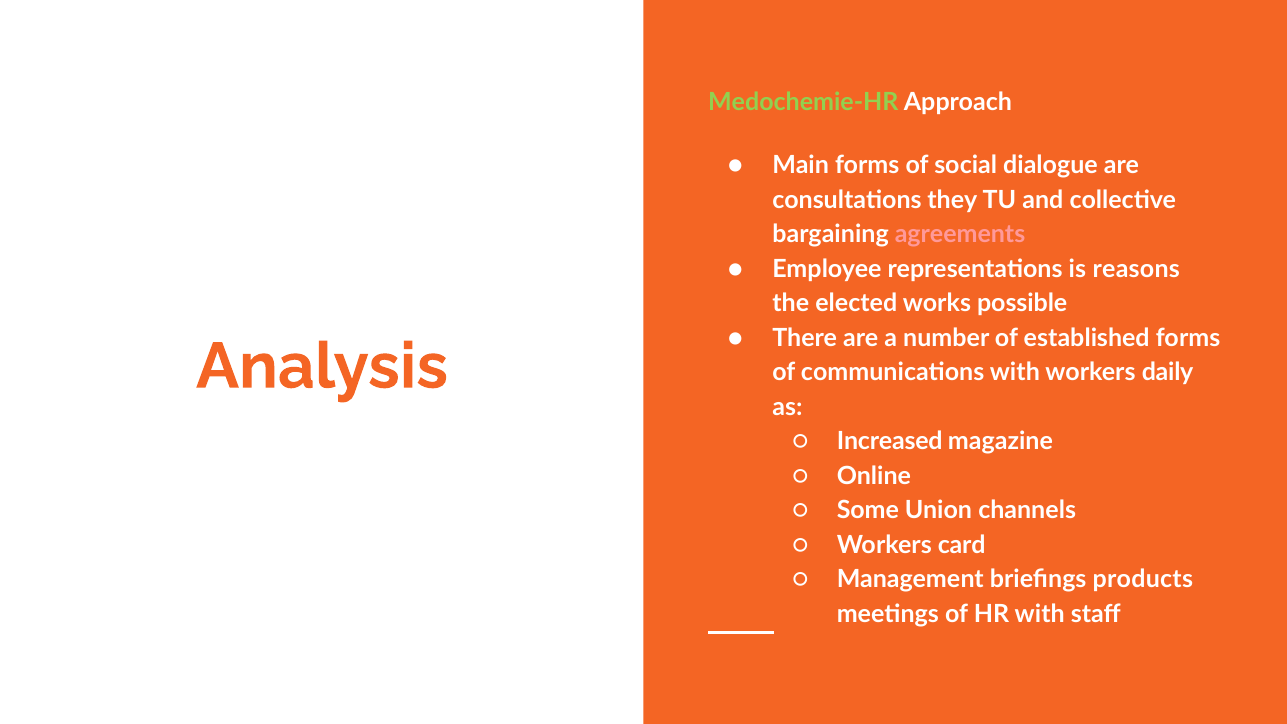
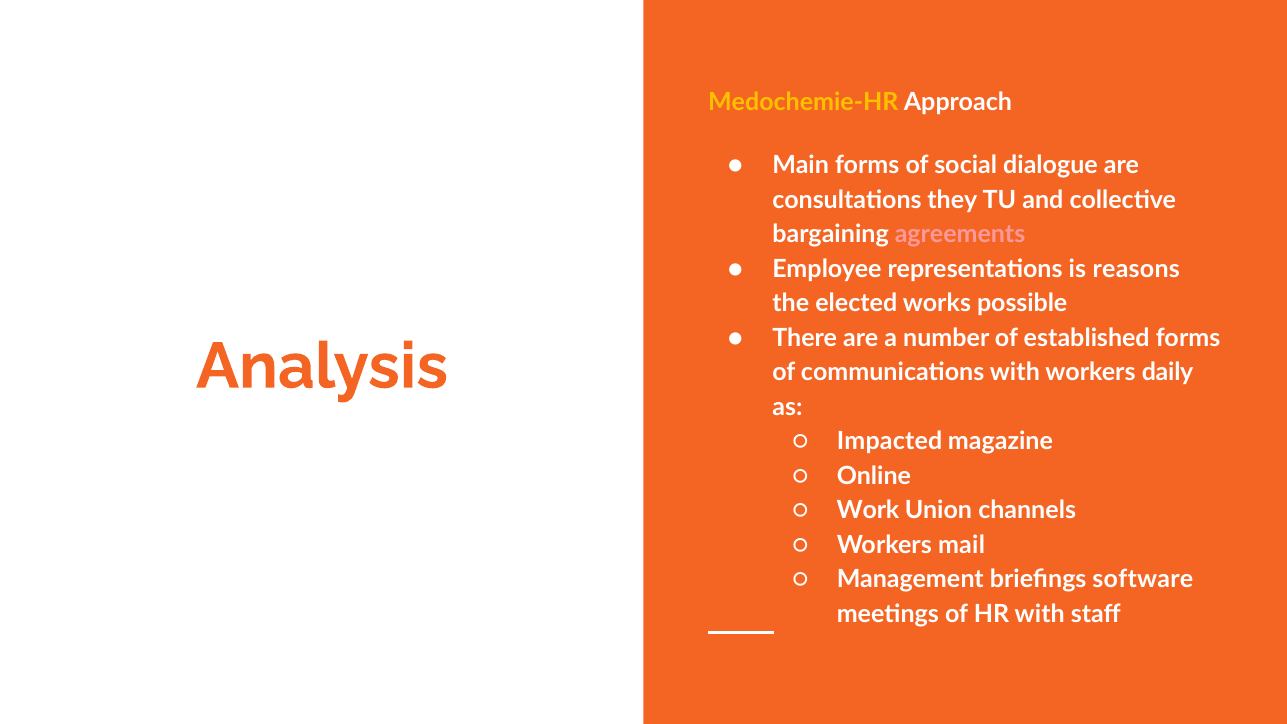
Medochemie-HR colour: light green -> yellow (803, 103)
Increased: Increased -> Impacted (890, 442)
Some: Some -> Work (868, 511)
card: card -> mail (962, 545)
products: products -> software (1143, 580)
